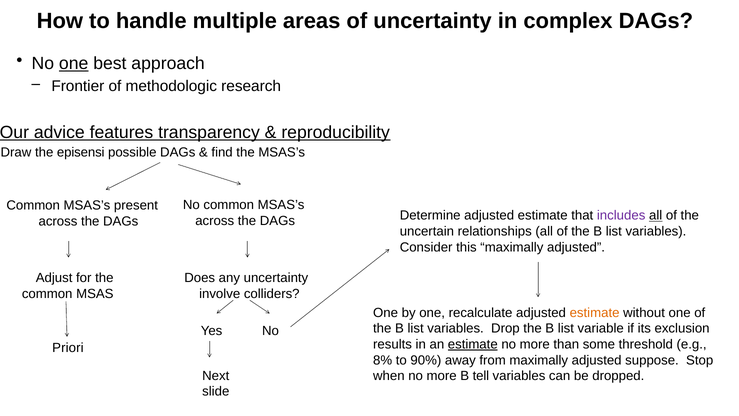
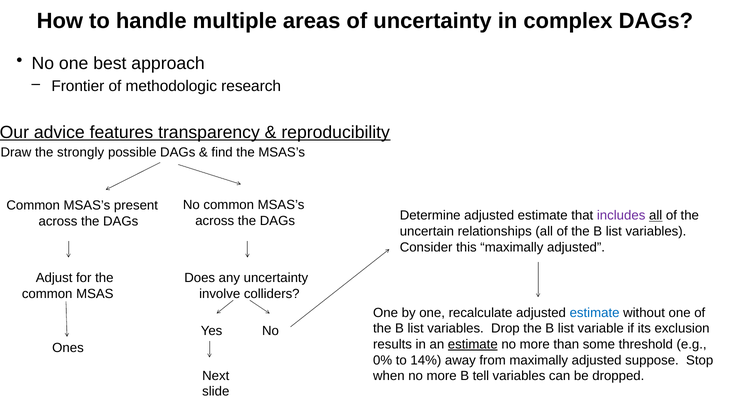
one underline: present -> none (74, 63)
episensi: episensi -> strongly (81, 152)
estimate colour: orange -> blue (595, 312)
Priori: Priori -> Ones (68, 348)
8%: 8% -> 0% (383, 360)
90%: 90% -> 14% (426, 360)
